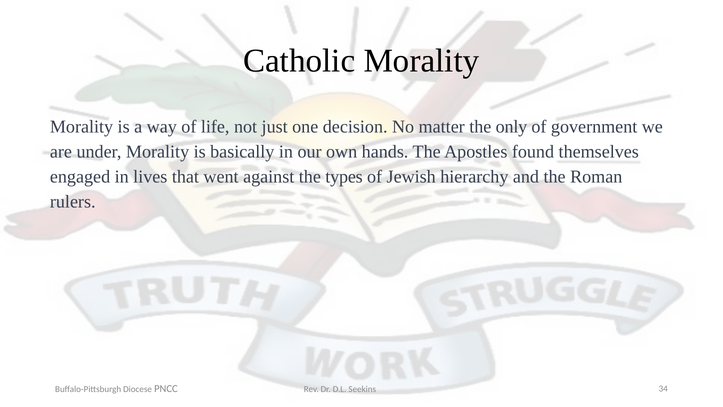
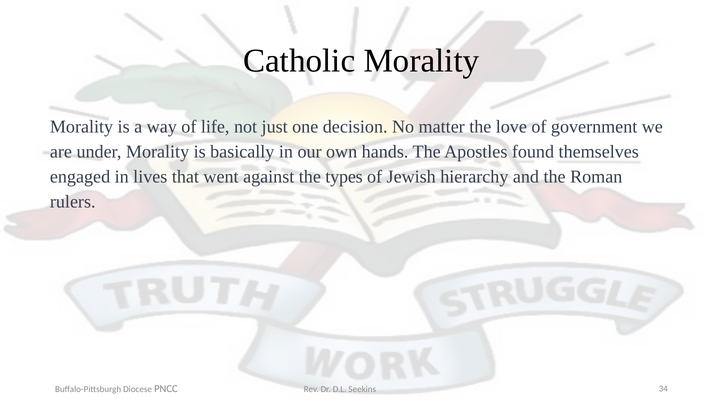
only: only -> love (511, 127)
